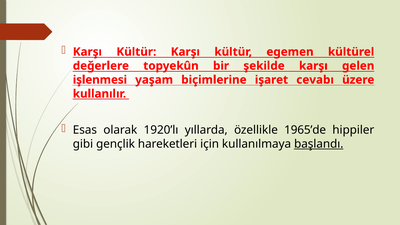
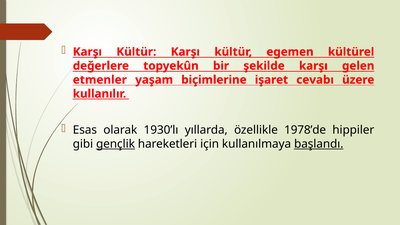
işlenmesi: işlenmesi -> etmenler (100, 80)
1920’lı: 1920’lı -> 1930’lı (161, 130)
1965’de: 1965’de -> 1978’de (305, 130)
gençlik underline: none -> present (116, 144)
